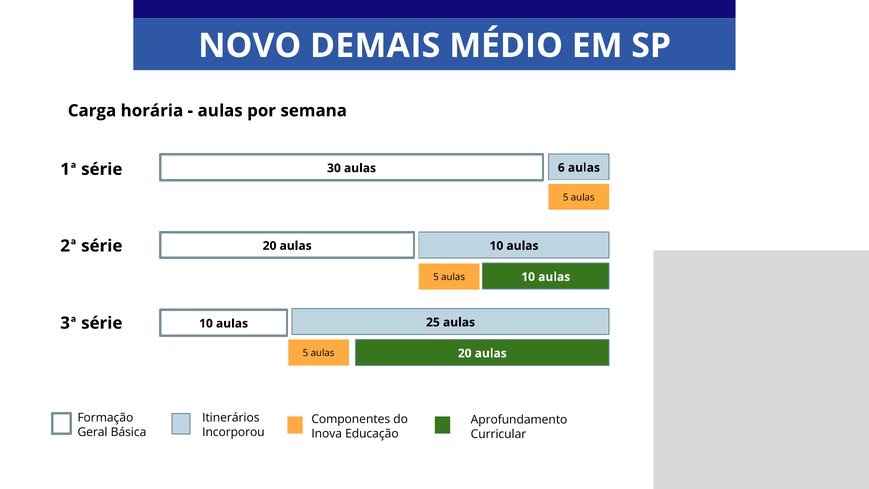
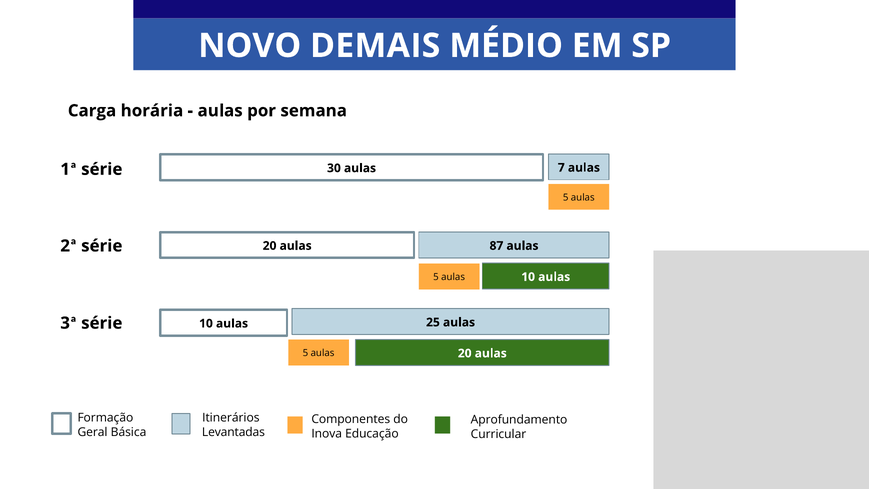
6: 6 -> 7 (561, 168)
20 aulas 10: 10 -> 87 (496, 246)
Incorporou: Incorporou -> Levantadas (233, 432)
